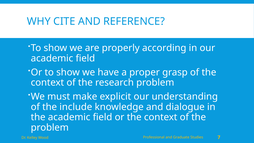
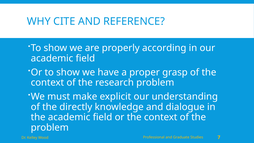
include: include -> directly (76, 107)
